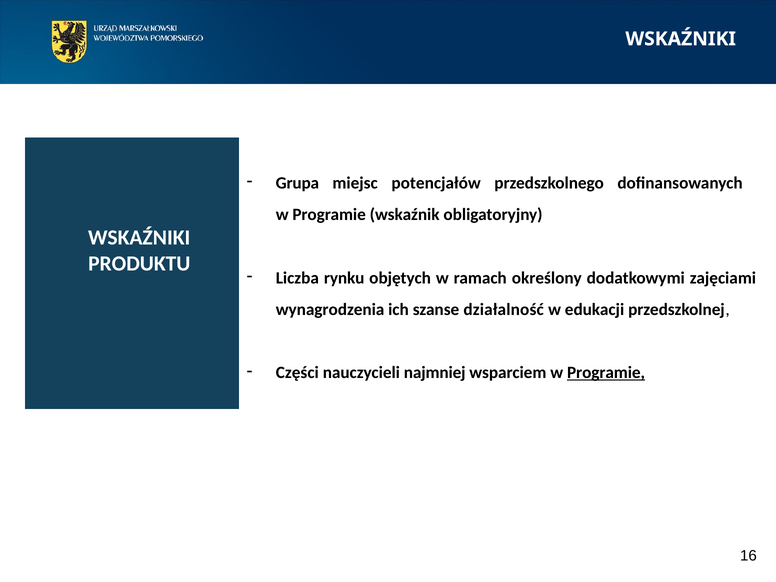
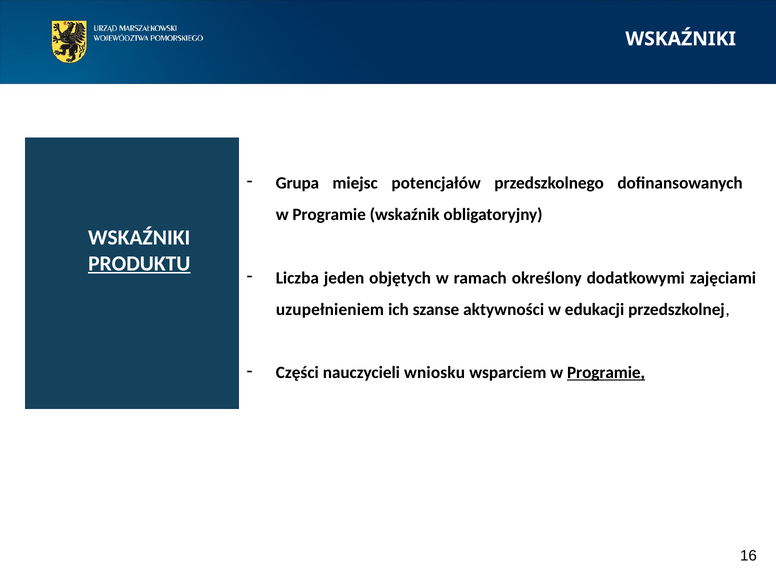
PRODUKTU underline: none -> present (139, 264)
rynku: rynku -> jeden (344, 278)
wynagrodzenia: wynagrodzenia -> uzupełnieniem (330, 310)
działalność: działalność -> aktywności (504, 310)
najmniej: najmniej -> wniosku (435, 373)
